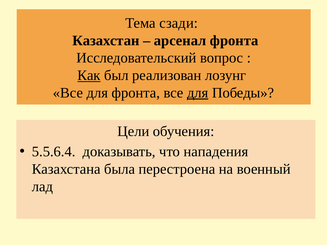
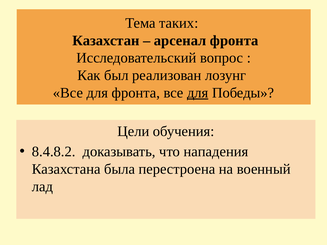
сзади: сзади -> таких (179, 23)
Как underline: present -> none (89, 75)
5.5.6.4: 5.5.6.4 -> 8.4.8.2 (54, 152)
